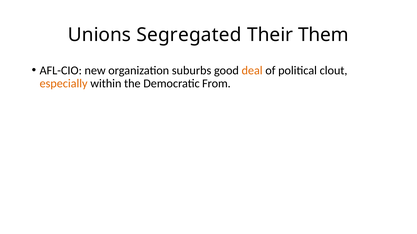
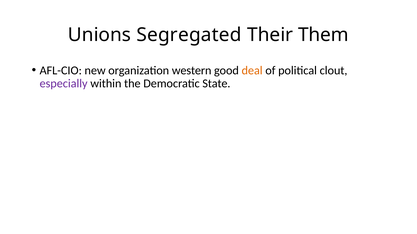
suburbs: suburbs -> western (192, 71)
especially colour: orange -> purple (64, 84)
From: From -> State (216, 84)
